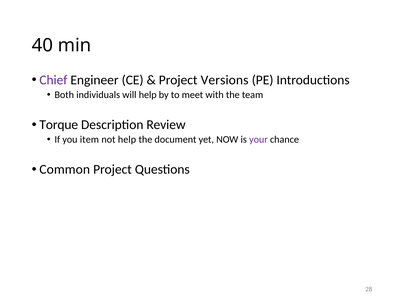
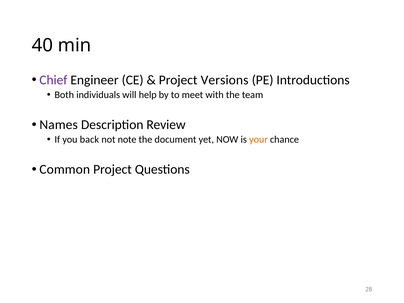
Torque: Torque -> Names (59, 125)
item: item -> back (89, 140)
not help: help -> note (127, 140)
your colour: purple -> orange (258, 140)
